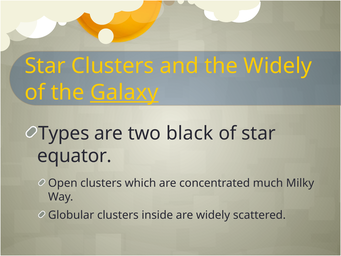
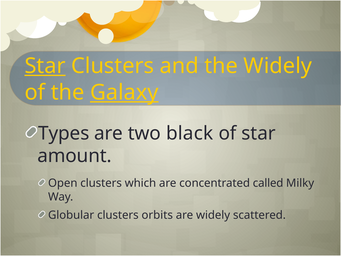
Star underline: none -> present (45, 66)
equator: equator -> amount (74, 156)
much: much -> called (268, 183)
inside: inside -> orbits (157, 215)
